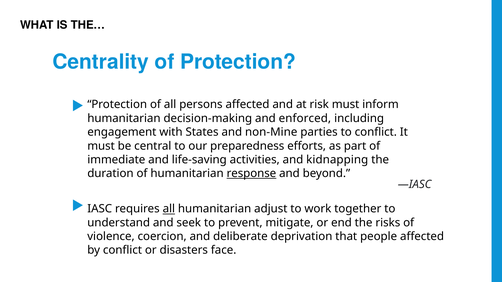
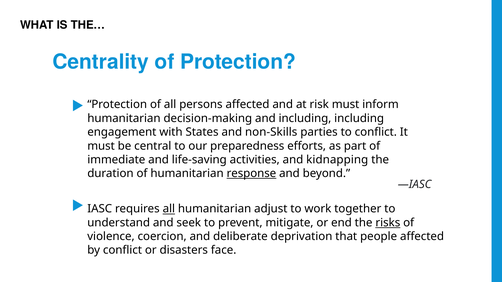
and enforced: enforced -> including (305, 118)
non-Mine: non-Mine -> non-Skills (271, 132)
risks underline: none -> present (388, 223)
